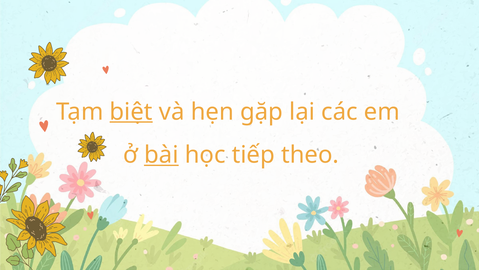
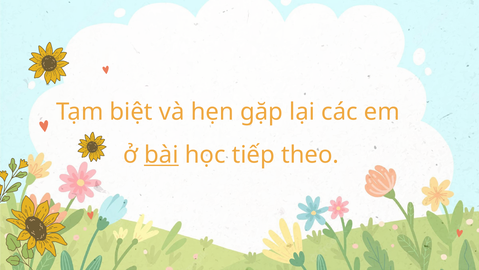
biệt underline: present -> none (131, 112)
